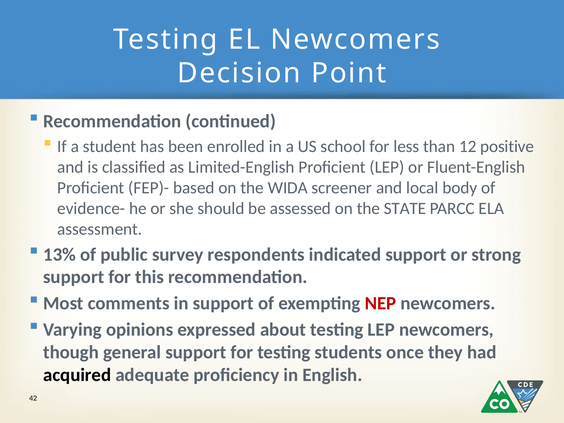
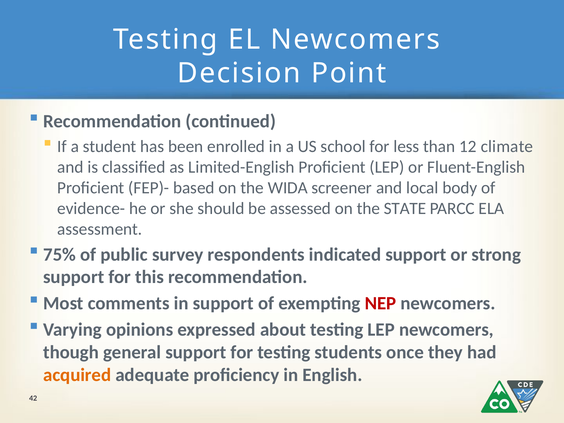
positive: positive -> climate (507, 146)
13%: 13% -> 75% (60, 255)
acquired colour: black -> orange (77, 375)
